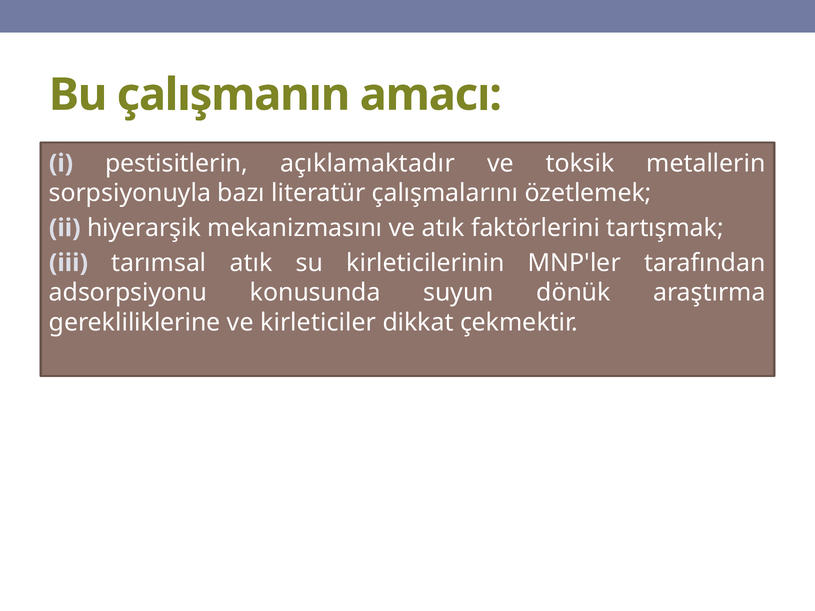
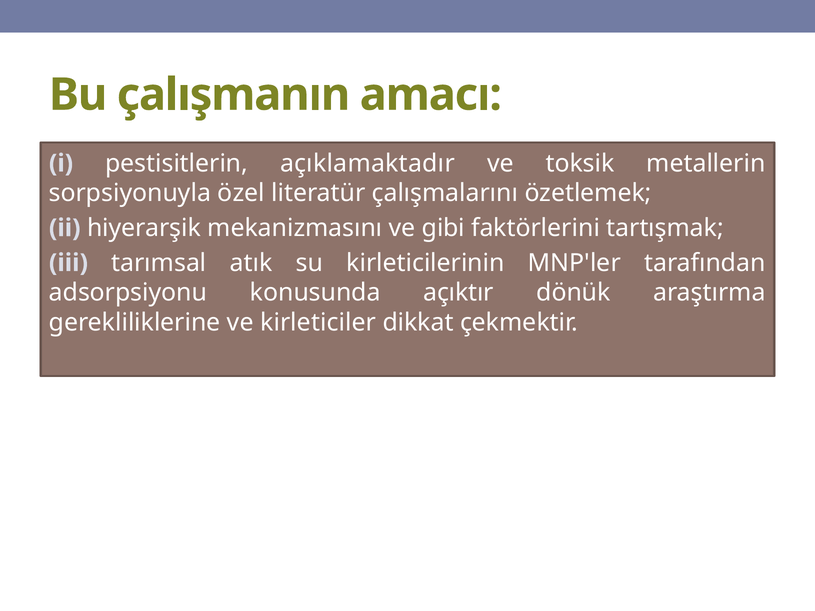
bazı: bazı -> özel (241, 193)
ve atık: atık -> gibi (443, 228)
suyun: suyun -> açıktır (459, 293)
